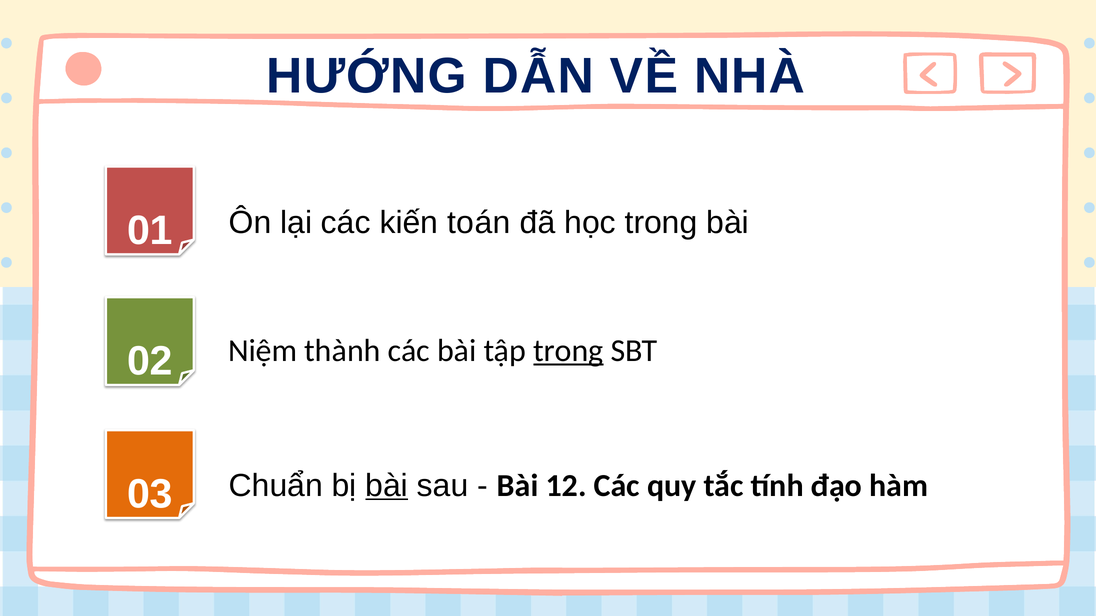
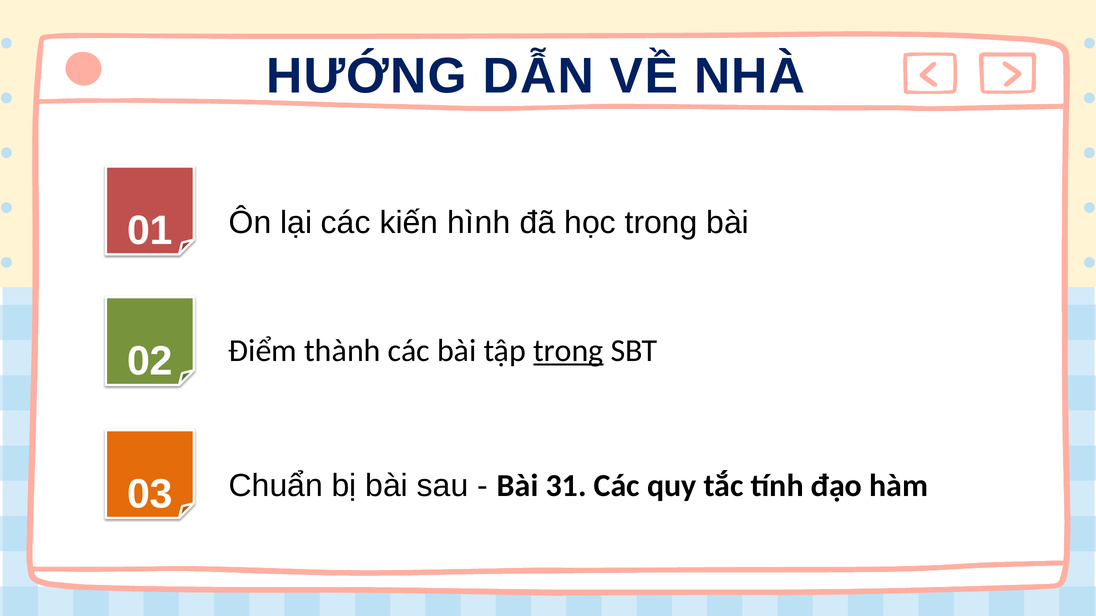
toán: toán -> hình (479, 223)
Niệm: Niệm -> Điểm (263, 351)
bài underline: present -> none (387, 486)
12: 12 -> 31 (566, 486)
